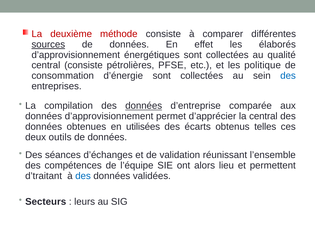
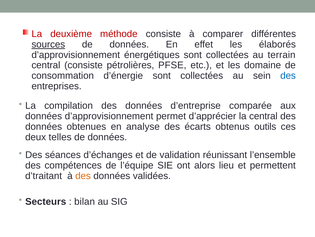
qualité: qualité -> terrain (282, 55)
politique: politique -> domaine (263, 65)
données underline: present -> none (144, 105)
utilisées: utilisées -> analyse (143, 126)
telles: telles -> outils (265, 126)
outils: outils -> telles (60, 137)
des colour: blue -> orange (83, 175)
leurs: leurs -> bilan (85, 201)
